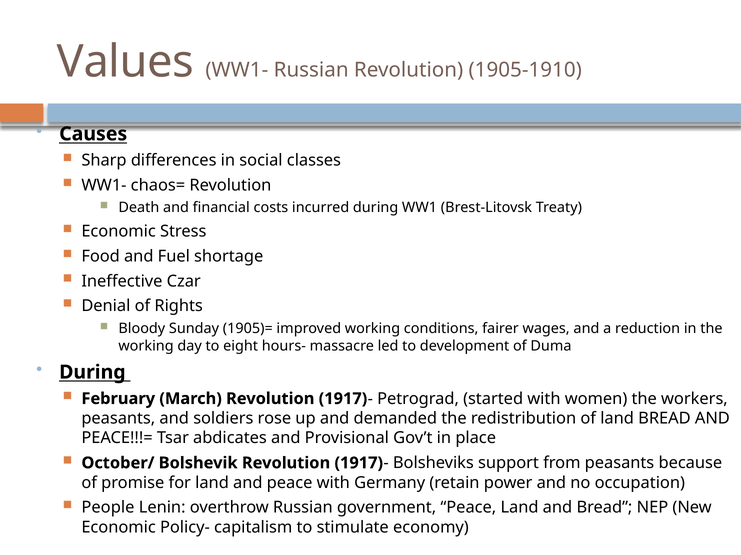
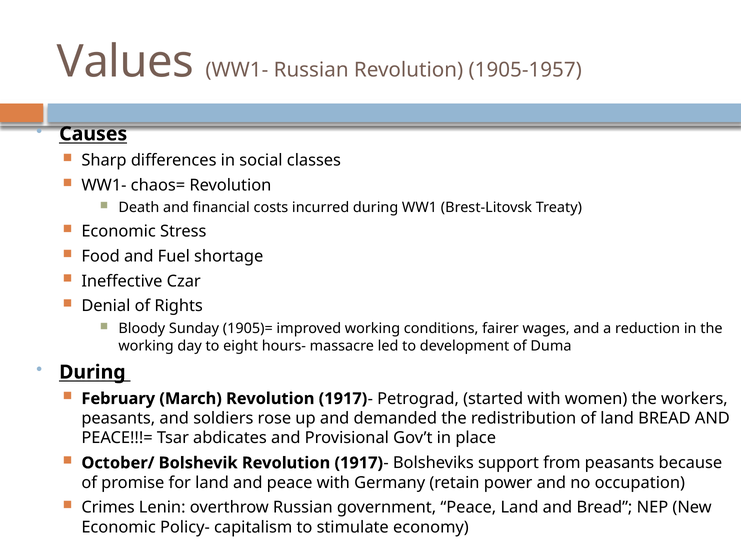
1905-1910: 1905-1910 -> 1905-1957 (525, 70)
People: People -> Crimes (108, 508)
